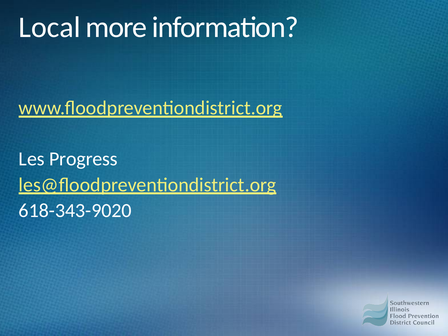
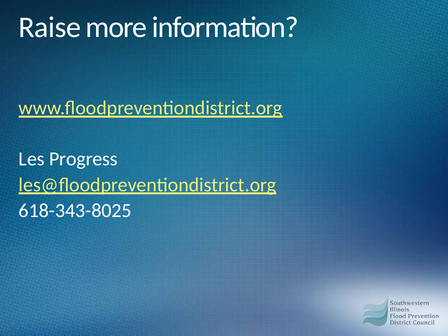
Local: Local -> Raise (50, 27)
618-343-9020: 618-343-9020 -> 618-343-8025 (75, 210)
